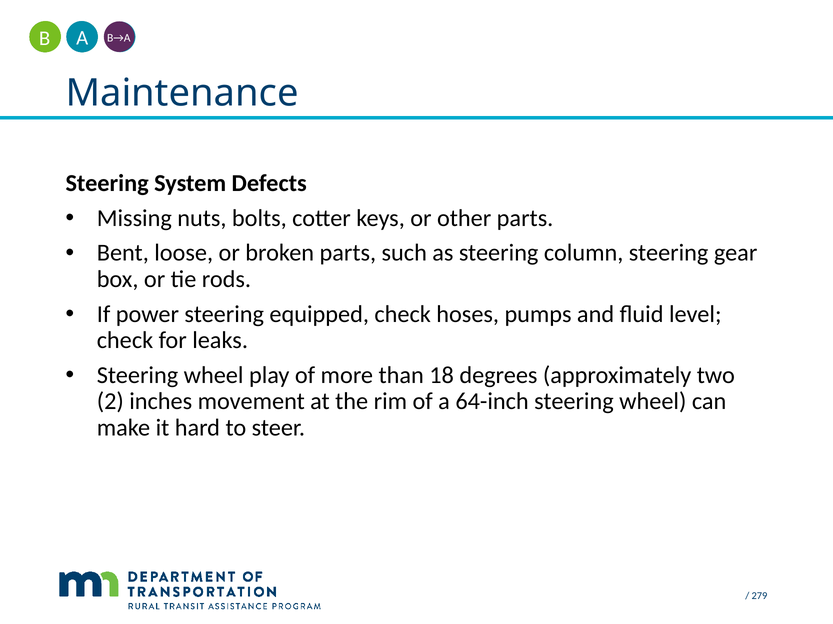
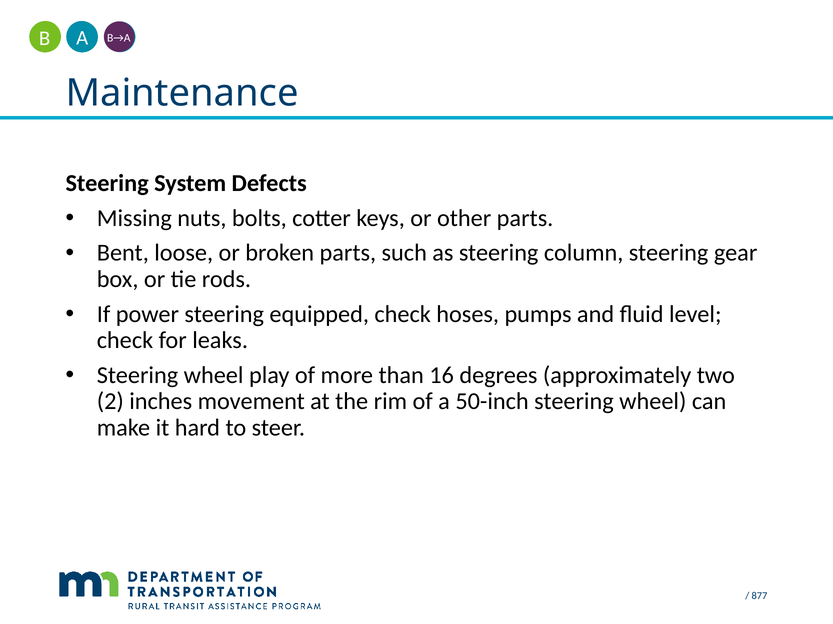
18: 18 -> 16 (442, 376)
64-inch: 64-inch -> 50-inch (492, 402)
279: 279 -> 877 (759, 596)
